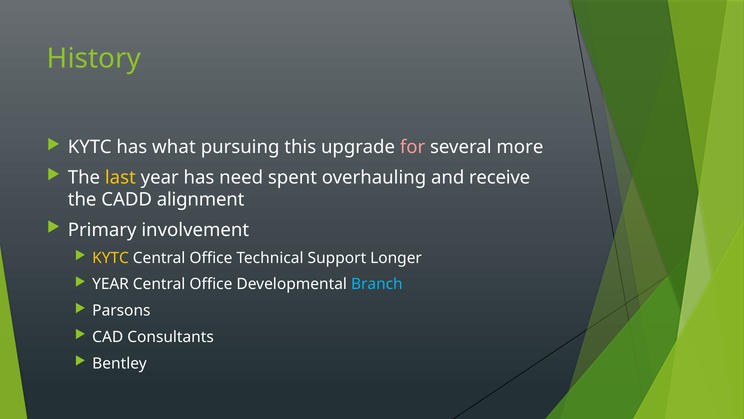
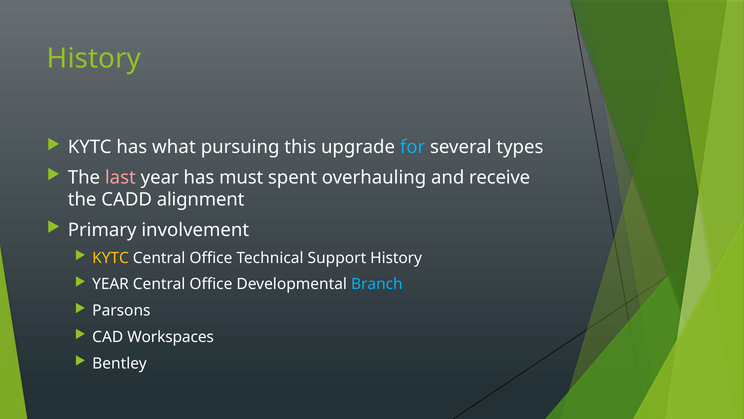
for colour: pink -> light blue (413, 147)
more: more -> types (520, 147)
last colour: yellow -> pink (120, 177)
need: need -> must (241, 177)
Support Longer: Longer -> History (396, 258)
Consultants: Consultants -> Workspaces (171, 337)
